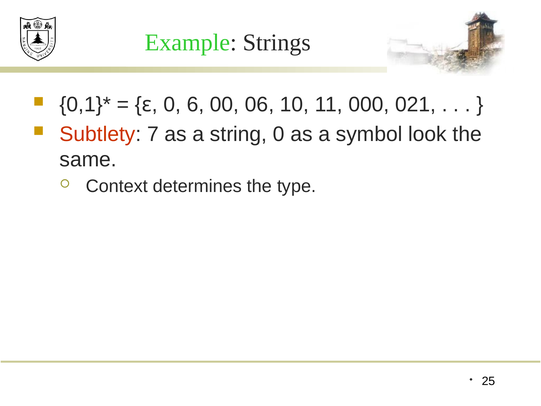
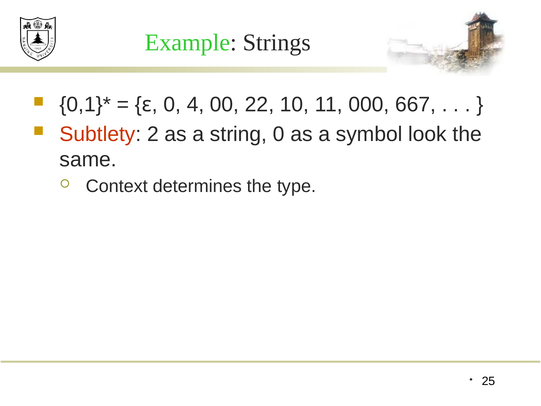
6: 6 -> 4 (195, 105)
06: 06 -> 22 (260, 105)
021: 021 -> 667 (415, 105)
7: 7 -> 2 (153, 134)
